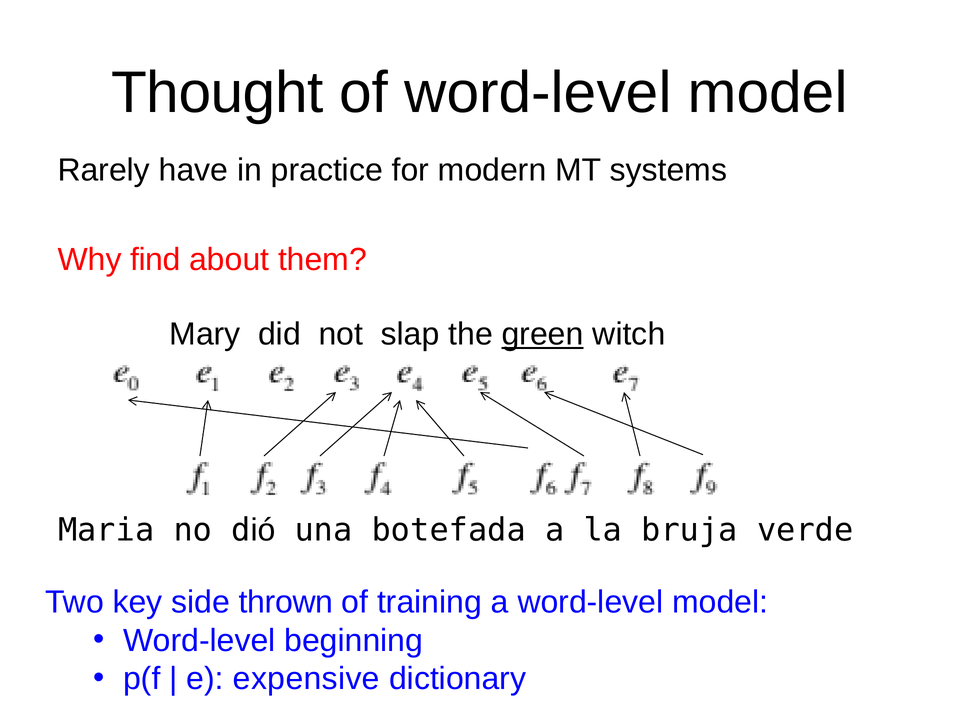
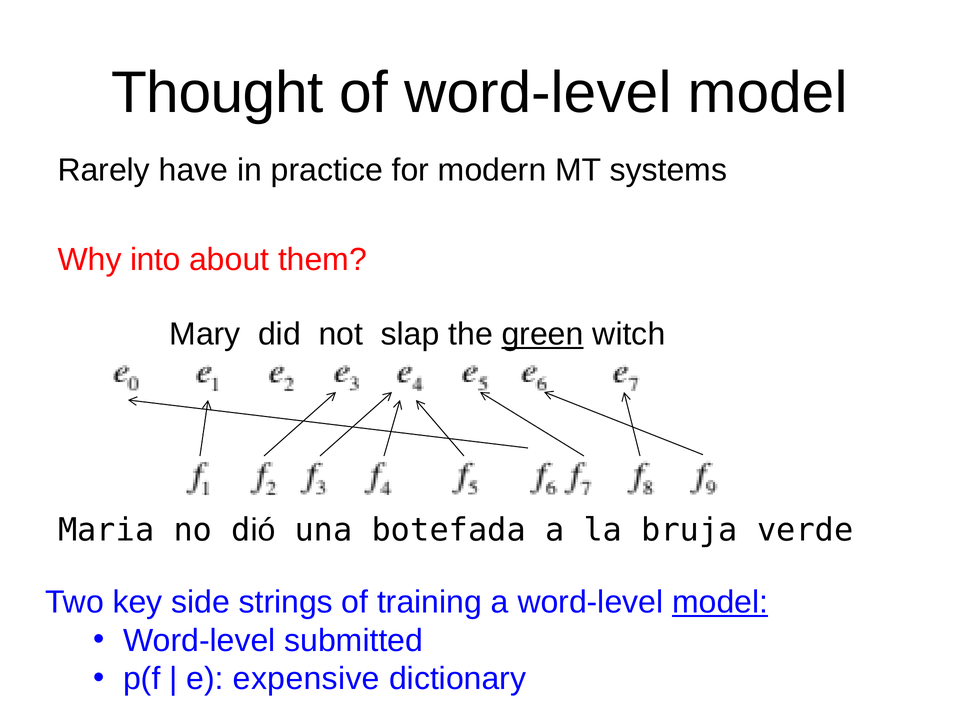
find: find -> into (155, 260)
thrown: thrown -> strings (286, 602)
model underline: none -> present (720, 602)
beginning: beginning -> submitted (354, 641)
